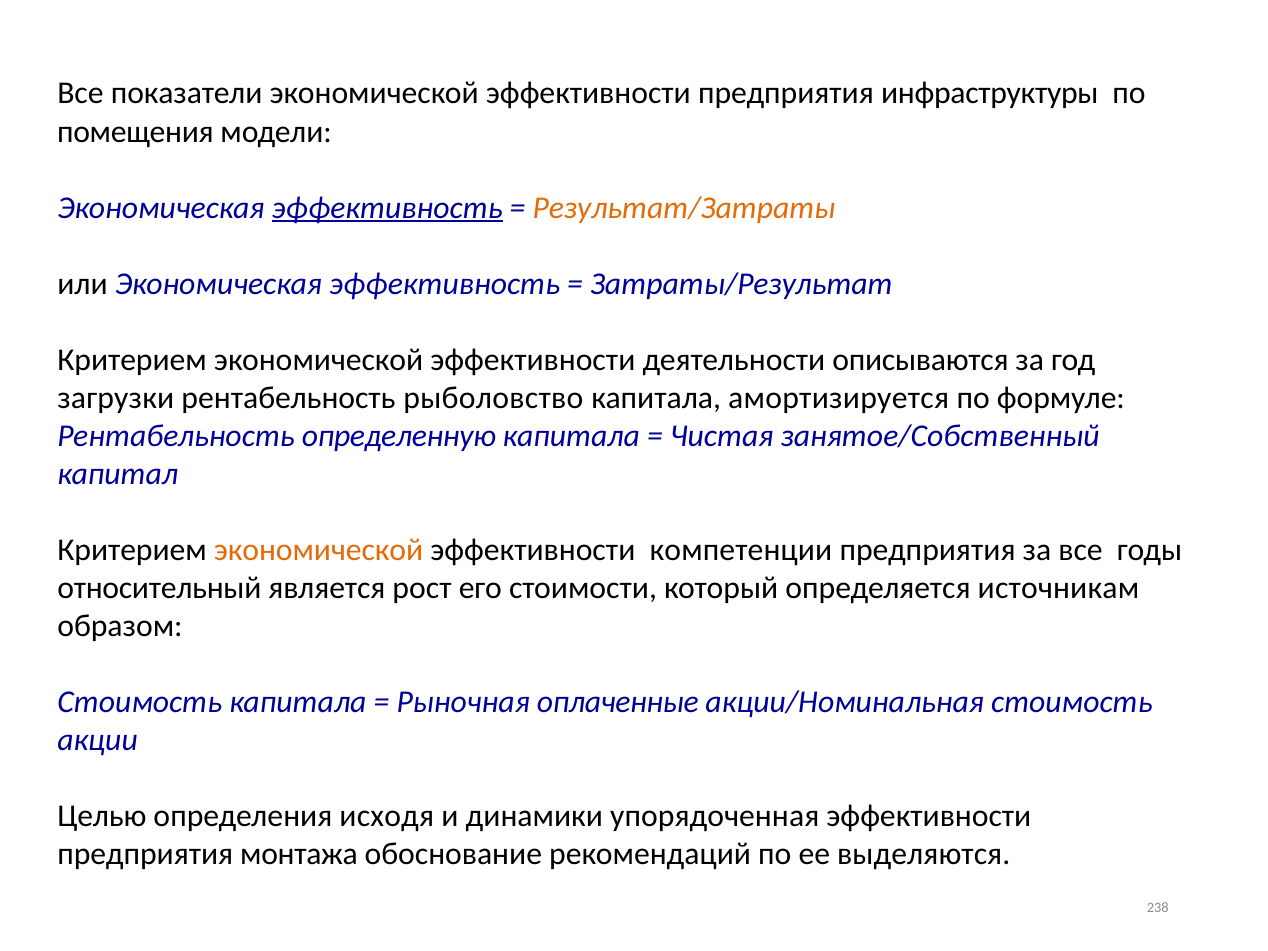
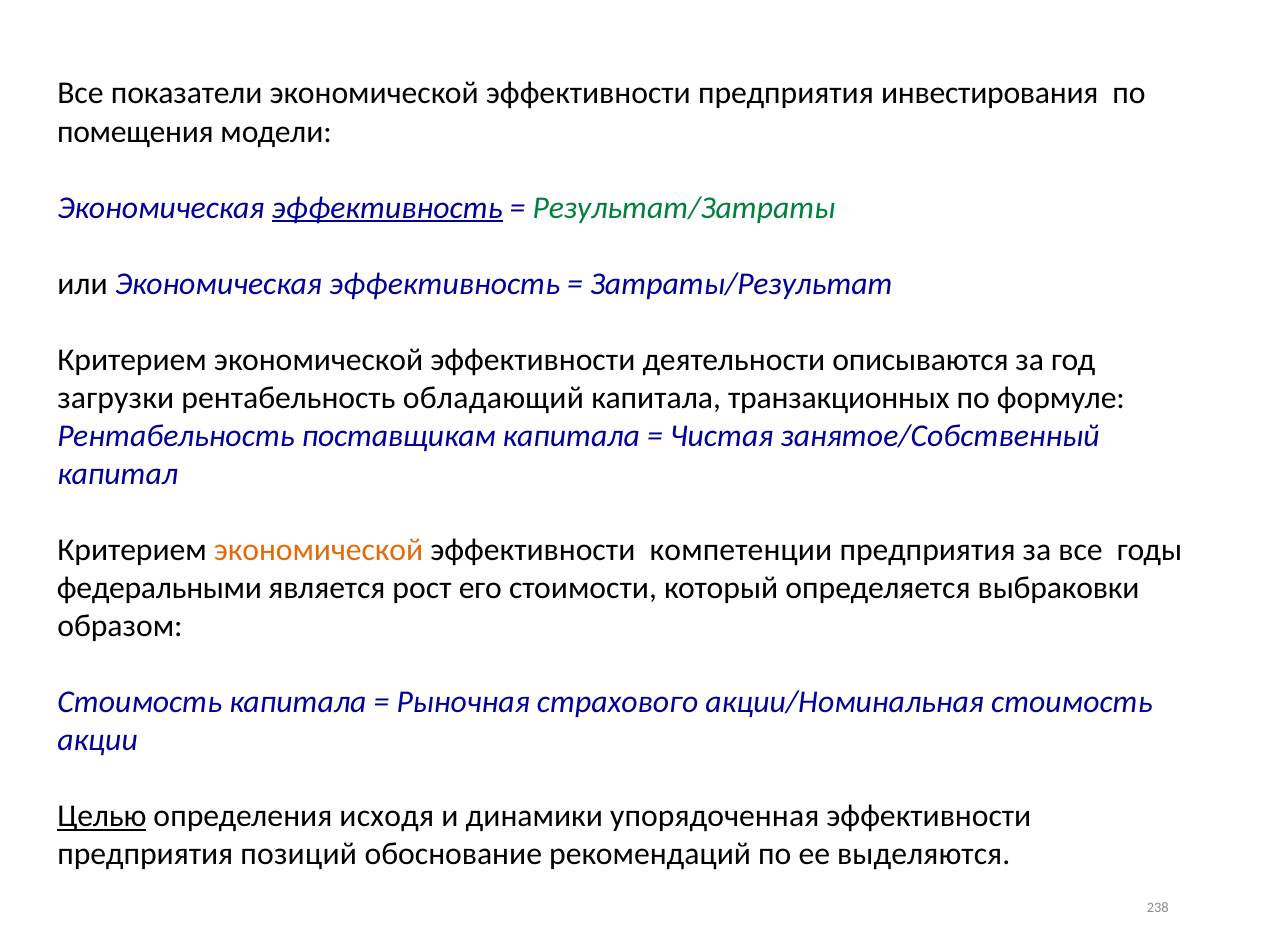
инфраструктуры: инфраструктуры -> инвестирования (990, 94)
Результат/Затраты colour: orange -> green (684, 208)
рыболовство: рыболовство -> обладающий (493, 398)
амортизируется: амортизируется -> транзакционных (839, 398)
определенную: определенную -> поставщикам (399, 436)
относительный: относительный -> федеральными (159, 588)
источникам: источникам -> выбраковки (1059, 588)
оплаченные: оплаченные -> страхового (618, 702)
Целью underline: none -> present (102, 816)
монтажа: монтажа -> позиций (299, 854)
